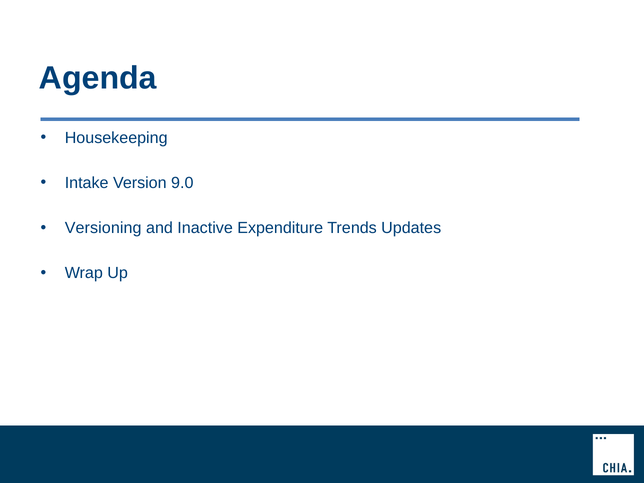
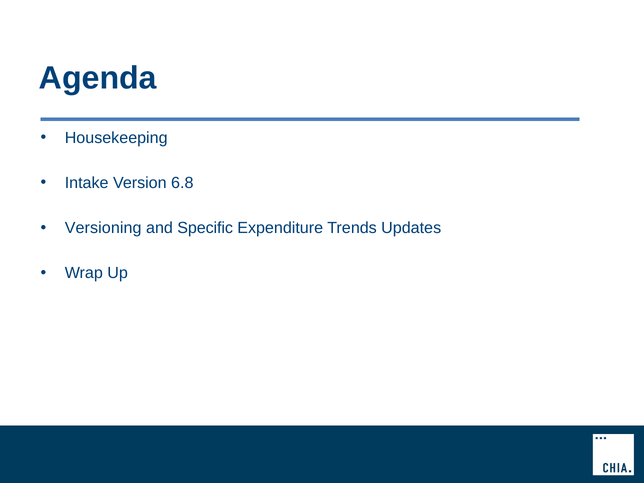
9.0: 9.0 -> 6.8 (182, 183)
Inactive: Inactive -> Specific (205, 228)
